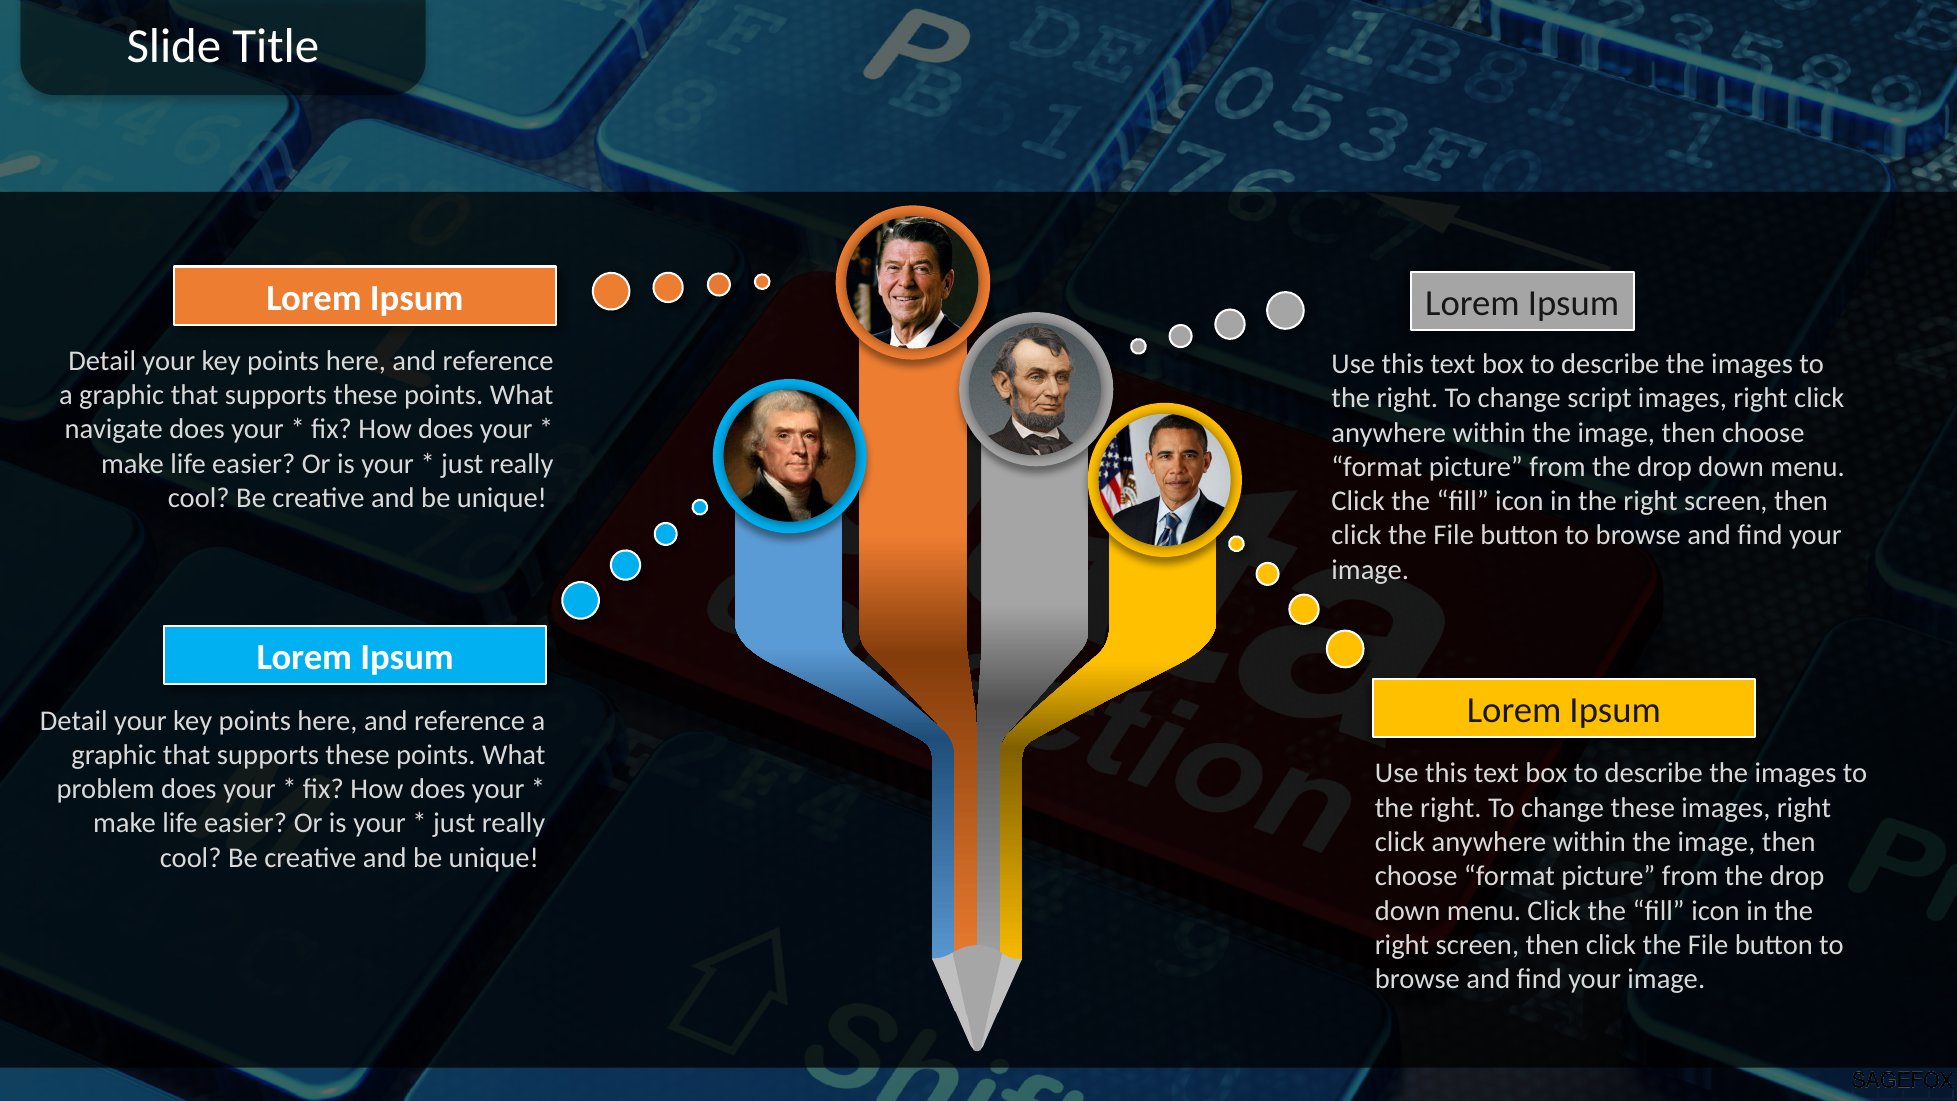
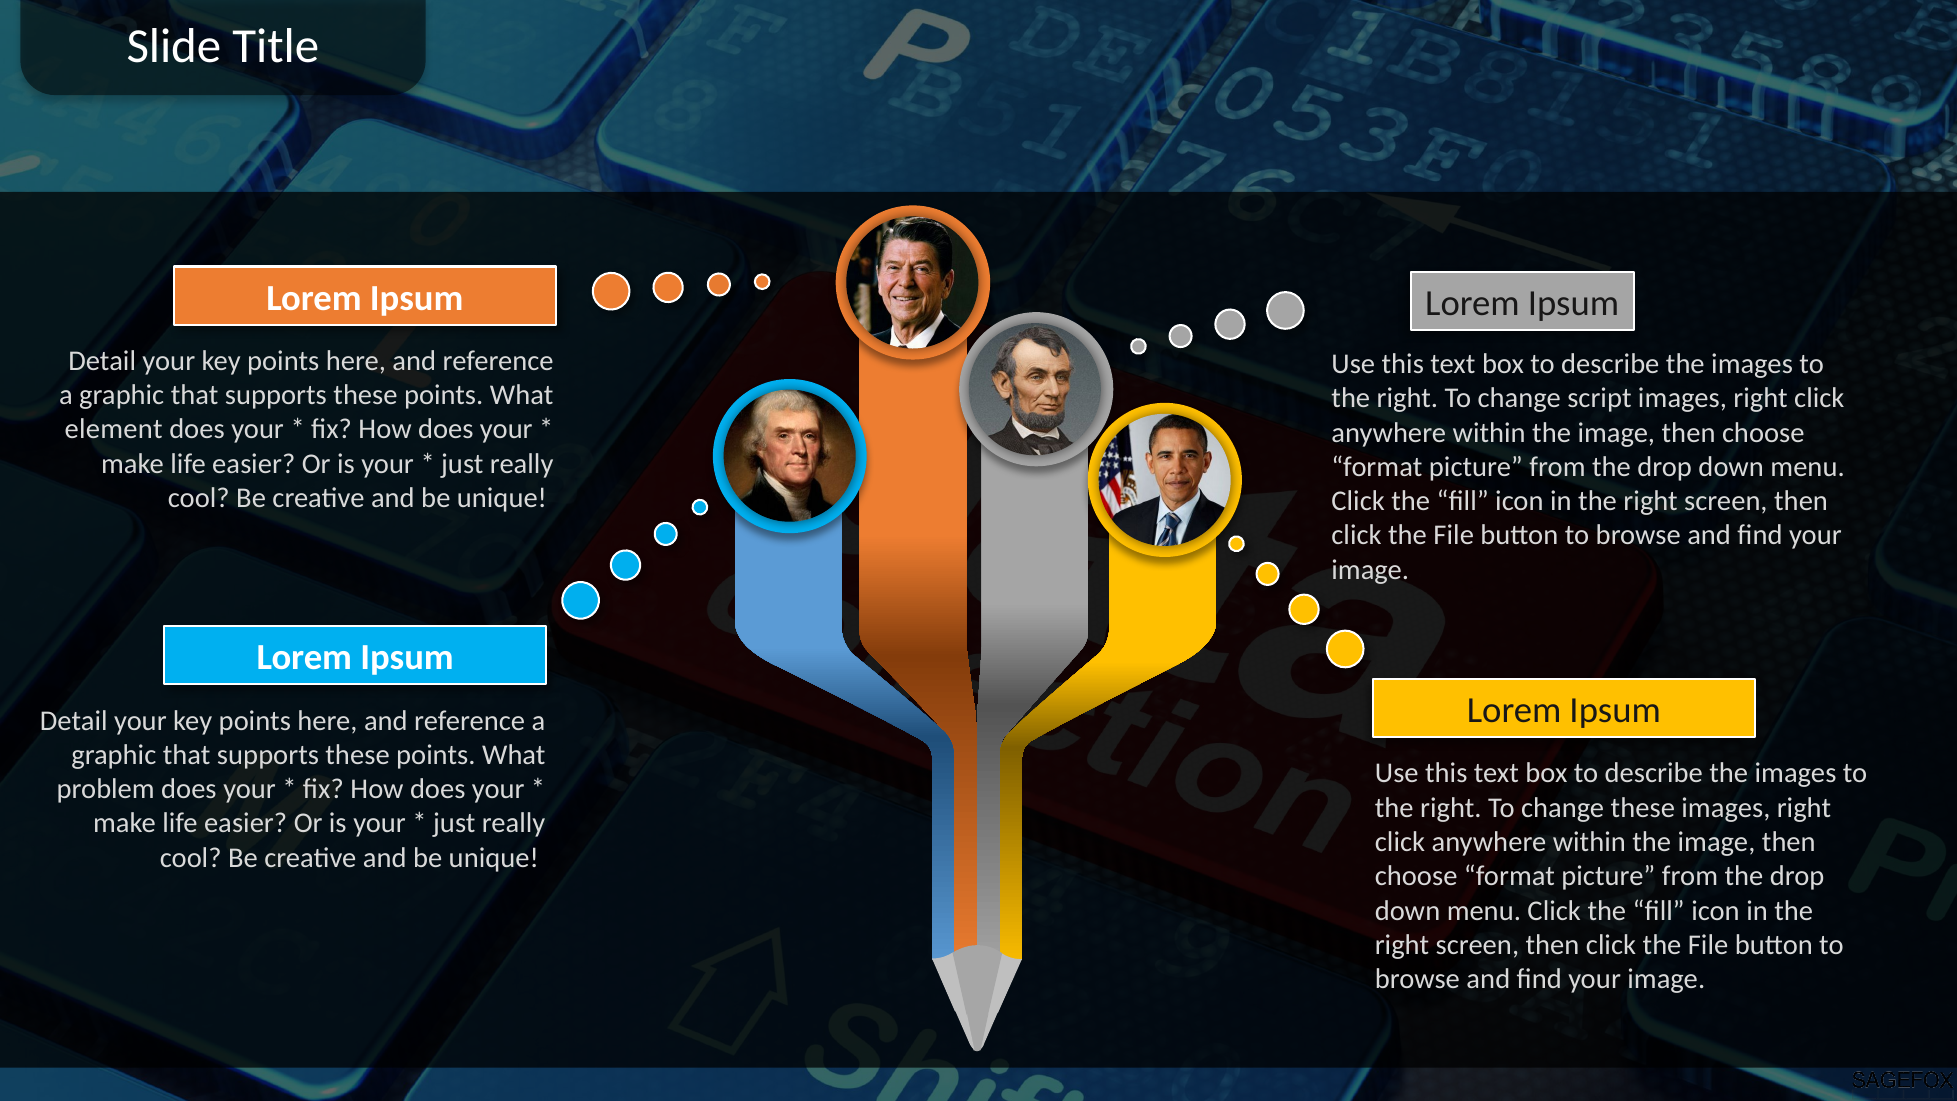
navigate: navigate -> element (114, 429)
